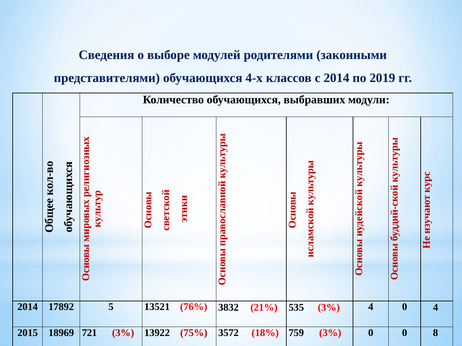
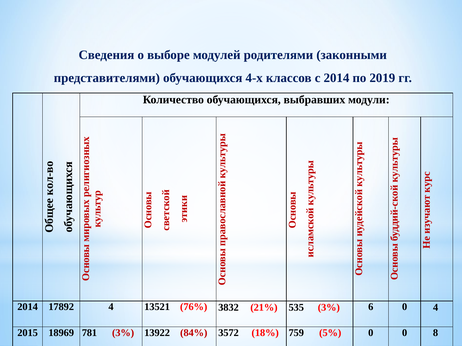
17892 5: 5 -> 4 (111, 307)
3% 4: 4 -> 6 (371, 307)
721: 721 -> 781 (89, 333)
75%: 75% -> 84% (194, 333)
759 3%: 3% -> 5% (330, 333)
